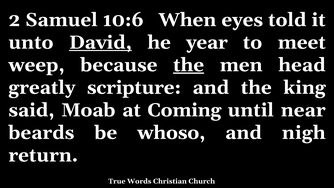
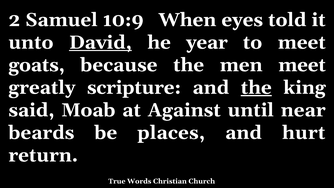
10:6: 10:6 -> 10:9 (123, 20)
weep: weep -> goats (37, 65)
the underline: present -> none (189, 65)
men head: head -> meet (302, 65)
the underline: none -> present (256, 88)
Coming: Coming -> Against (184, 110)
whoso: whoso -> places (171, 133)
nigh: nigh -> hurt (304, 133)
